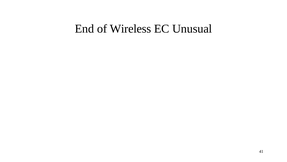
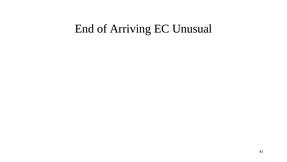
Wireless: Wireless -> Arriving (131, 29)
